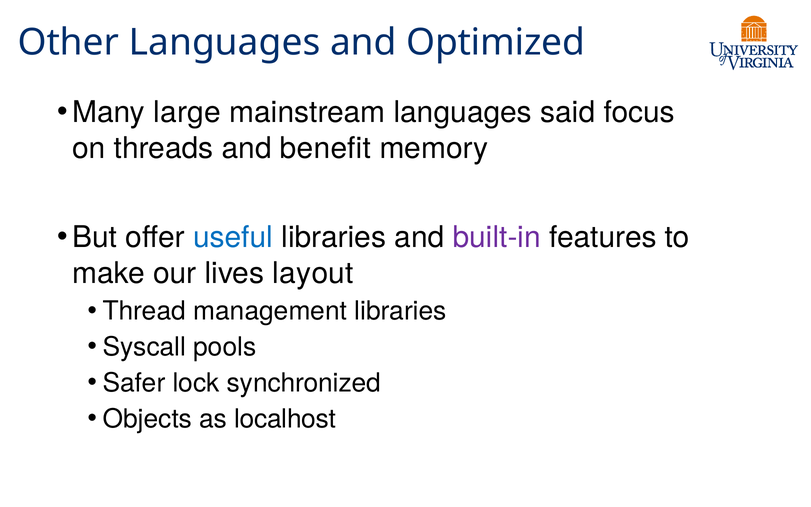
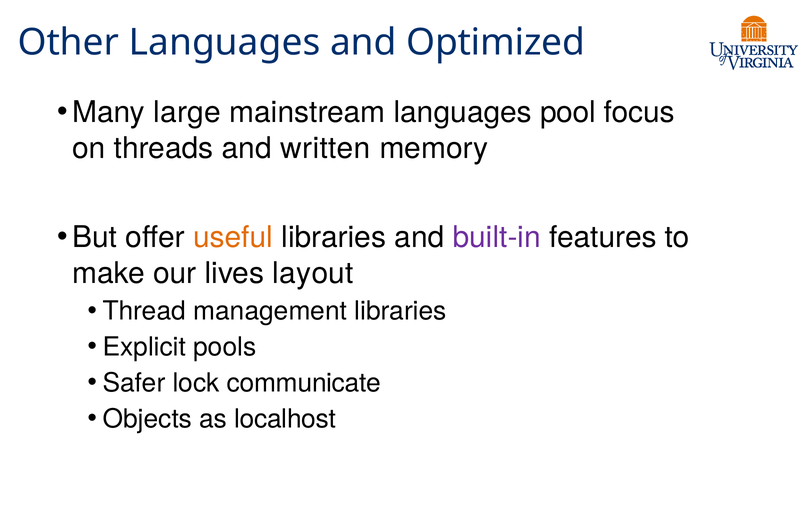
said: said -> pool (568, 112)
benefit: benefit -> written (325, 148)
useful colour: blue -> orange (233, 237)
Syscall: Syscall -> Explicit (144, 347)
synchronized: synchronized -> communicate (304, 383)
